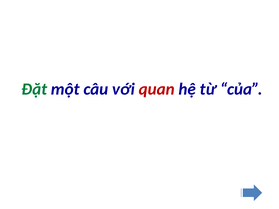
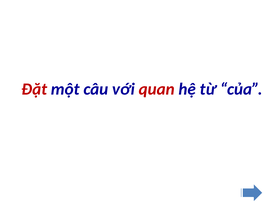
Đặt colour: green -> red (34, 89)
